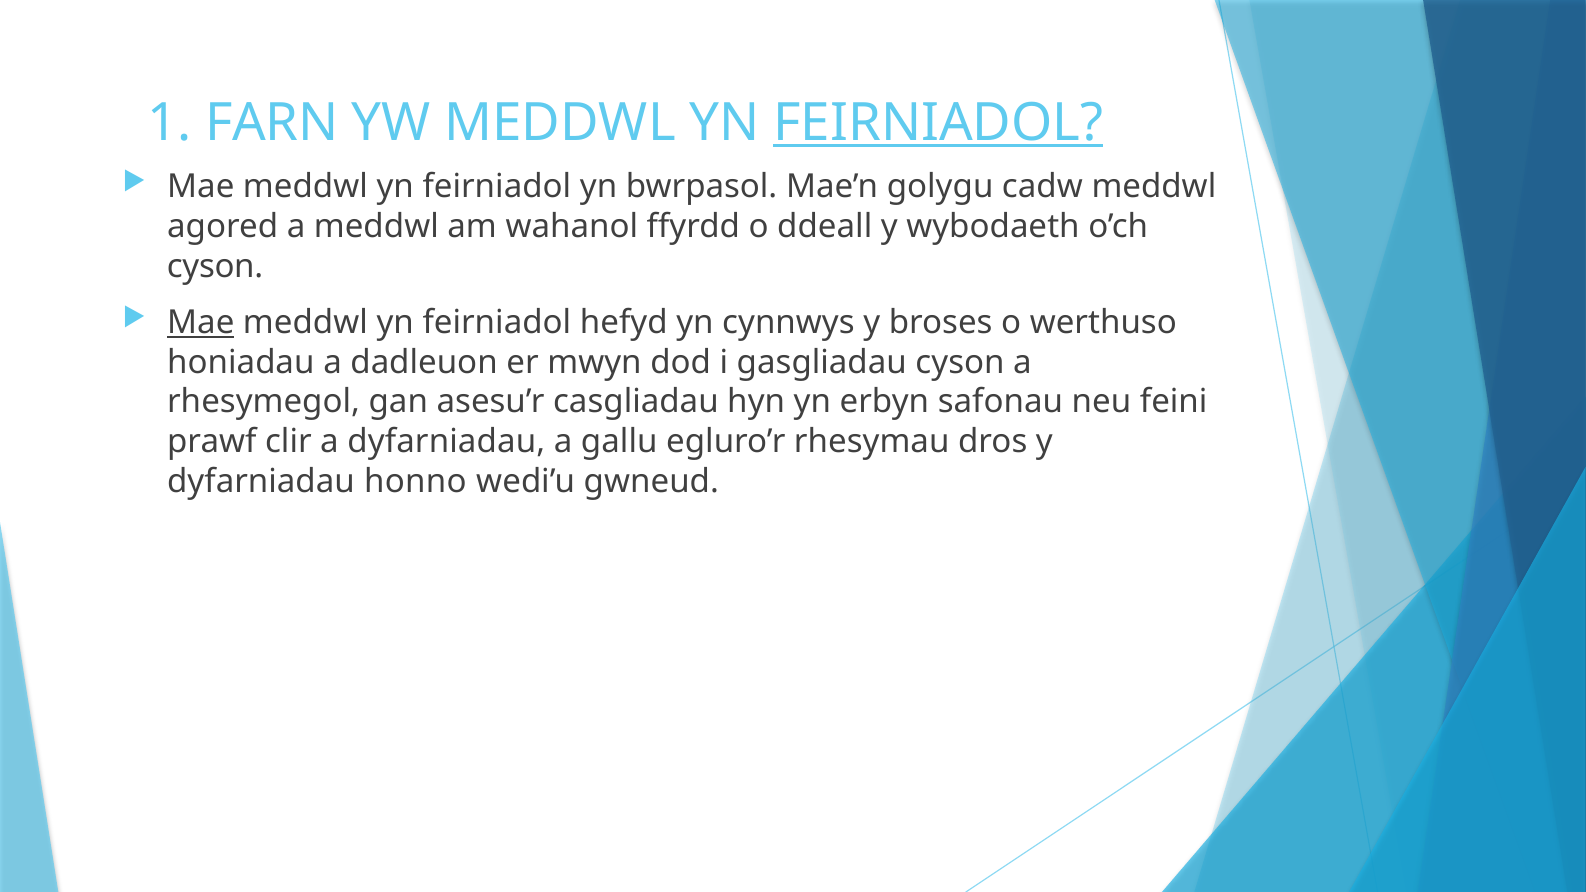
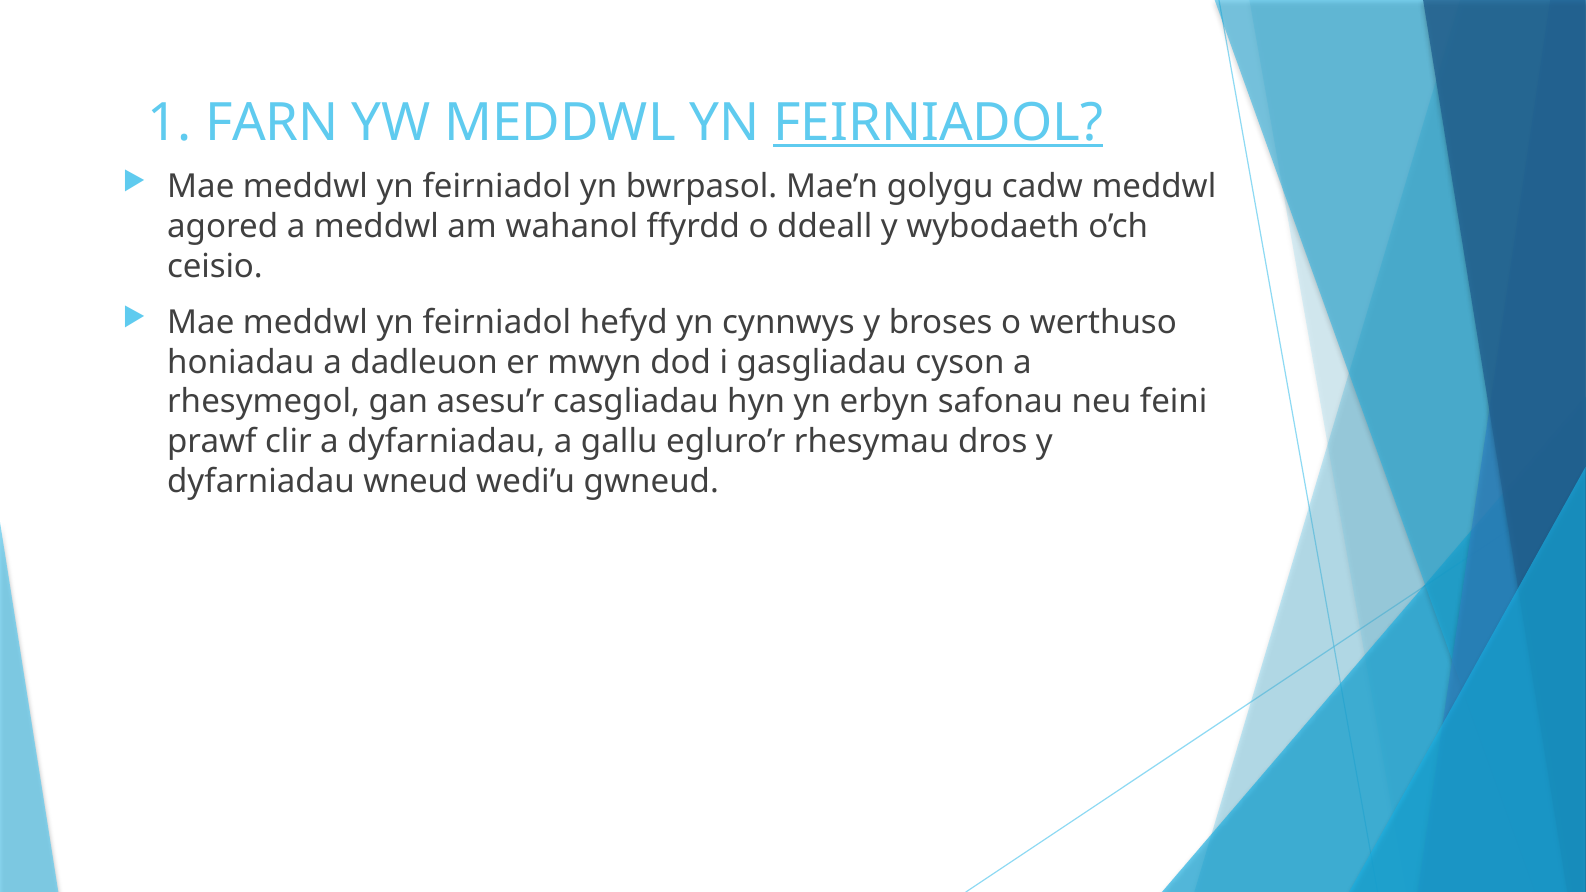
cyson: cyson -> ceisio (215, 266)
Mae underline: present -> none (201, 323)
honno: honno -> wneud (416, 481)
